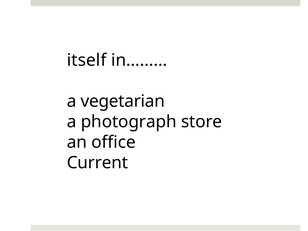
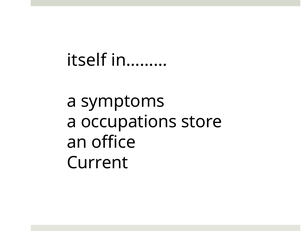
vegetarian: vegetarian -> symptoms (123, 101)
photograph: photograph -> occupations (129, 122)
